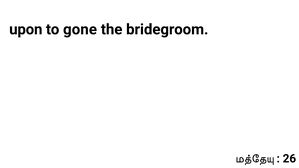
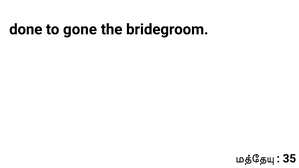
upon: upon -> done (26, 29)
26: 26 -> 35 (289, 159)
